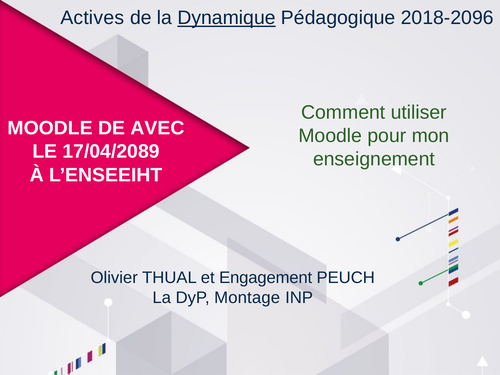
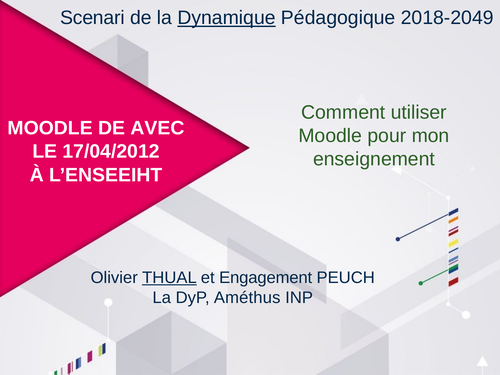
Actives: Actives -> Scenari (92, 18)
2018-2096: 2018-2096 -> 2018-2049 (447, 18)
17/04/2089: 17/04/2089 -> 17/04/2012 (111, 152)
THUAL underline: none -> present (169, 278)
Montage: Montage -> Améthus (247, 298)
